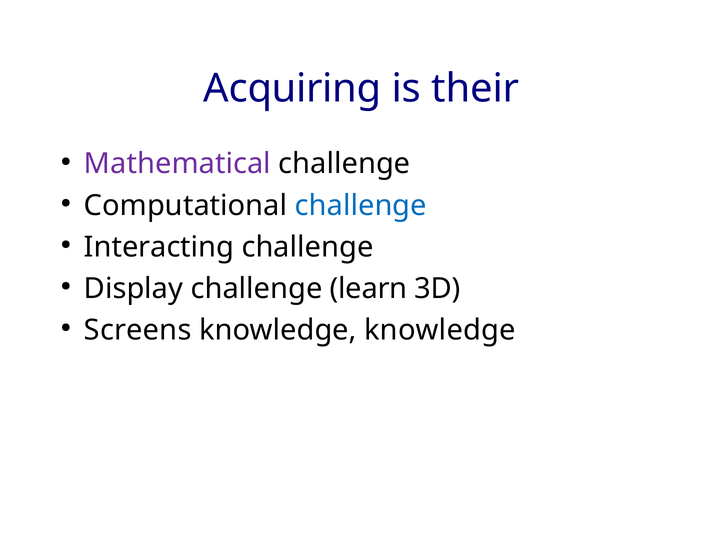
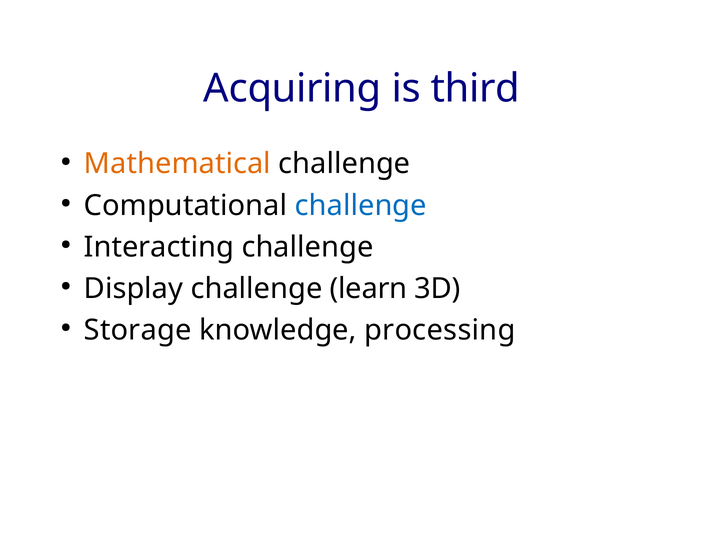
their: their -> third (475, 89)
Mathematical colour: purple -> orange (177, 164)
Screens: Screens -> Storage (138, 330)
knowledge knowledge: knowledge -> processing (440, 330)
